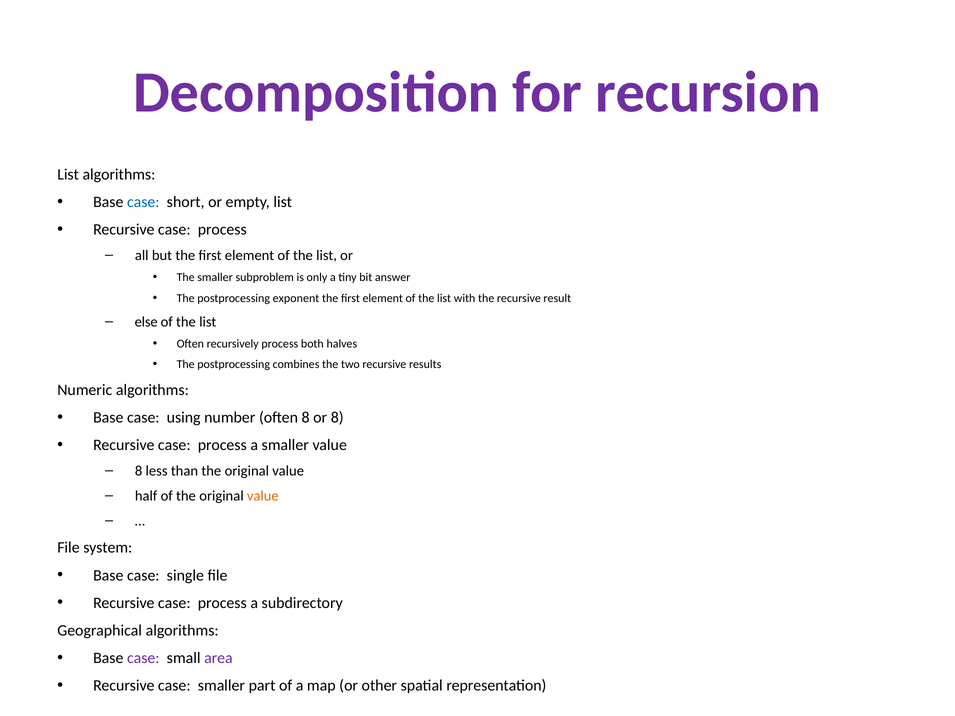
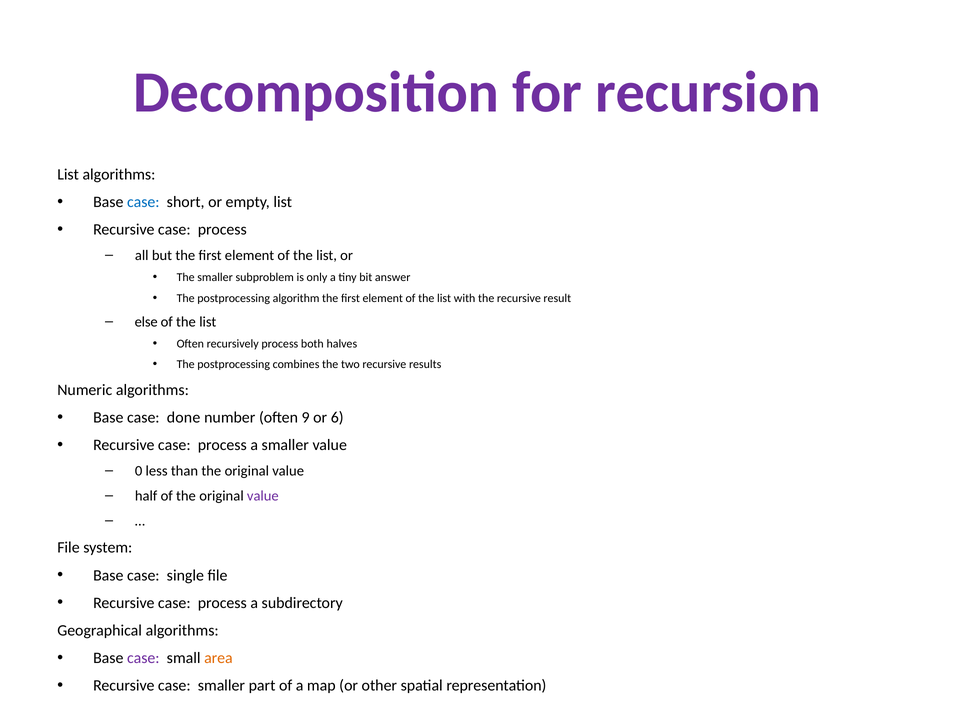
exponent: exponent -> algorithm (296, 298)
using: using -> done (184, 418)
often 8: 8 -> 9 (306, 418)
or 8: 8 -> 6 (337, 418)
8: 8 -> 0 (139, 471)
value colour: orange -> purple (263, 496)
area colour: purple -> orange (218, 658)
